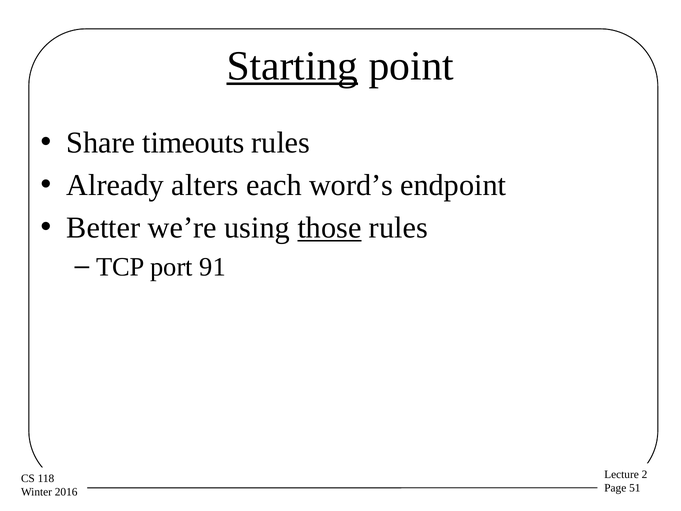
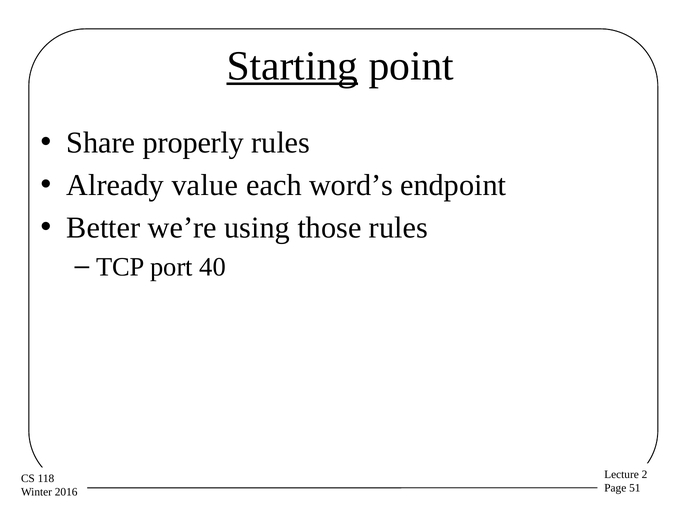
timeouts: timeouts -> properly (193, 143)
alters: alters -> value (205, 185)
those underline: present -> none (329, 228)
91: 91 -> 40 (213, 267)
